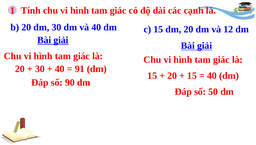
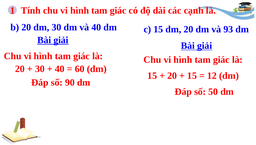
12: 12 -> 93 (228, 29)
91: 91 -> 60 (80, 69)
40: 40 -> 12 (212, 75)
